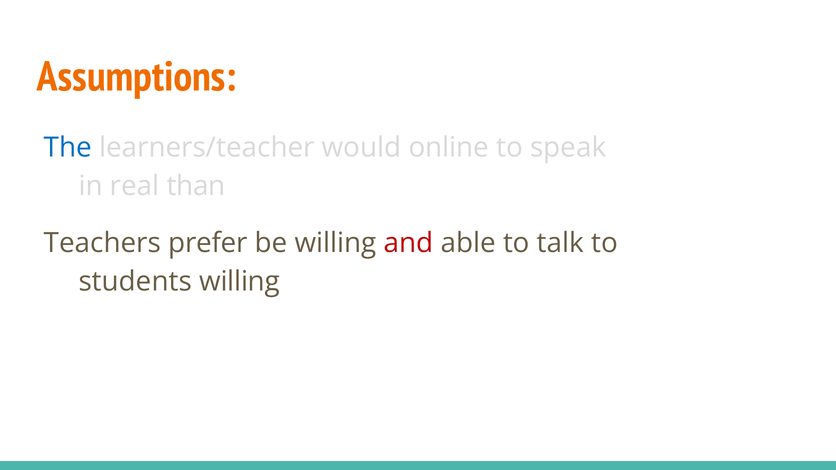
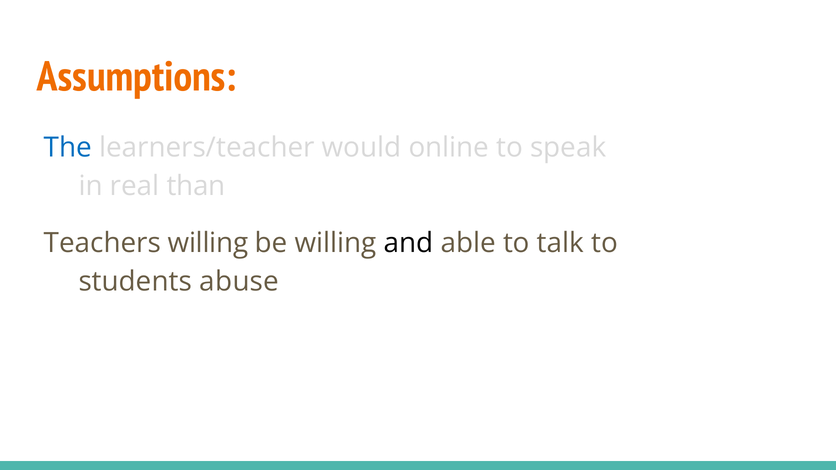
Teachers prefer: prefer -> willing (208, 243)
and colour: red -> black (409, 243)
students willing: willing -> abuse (239, 282)
